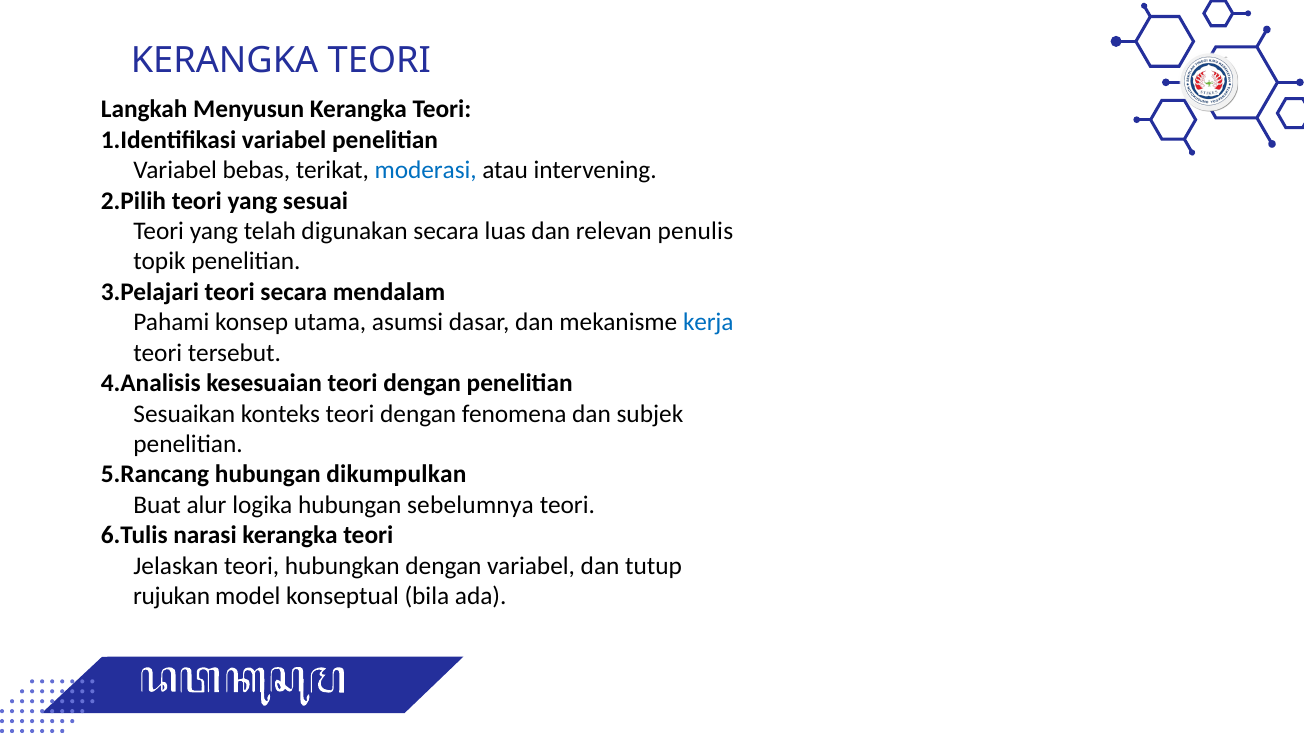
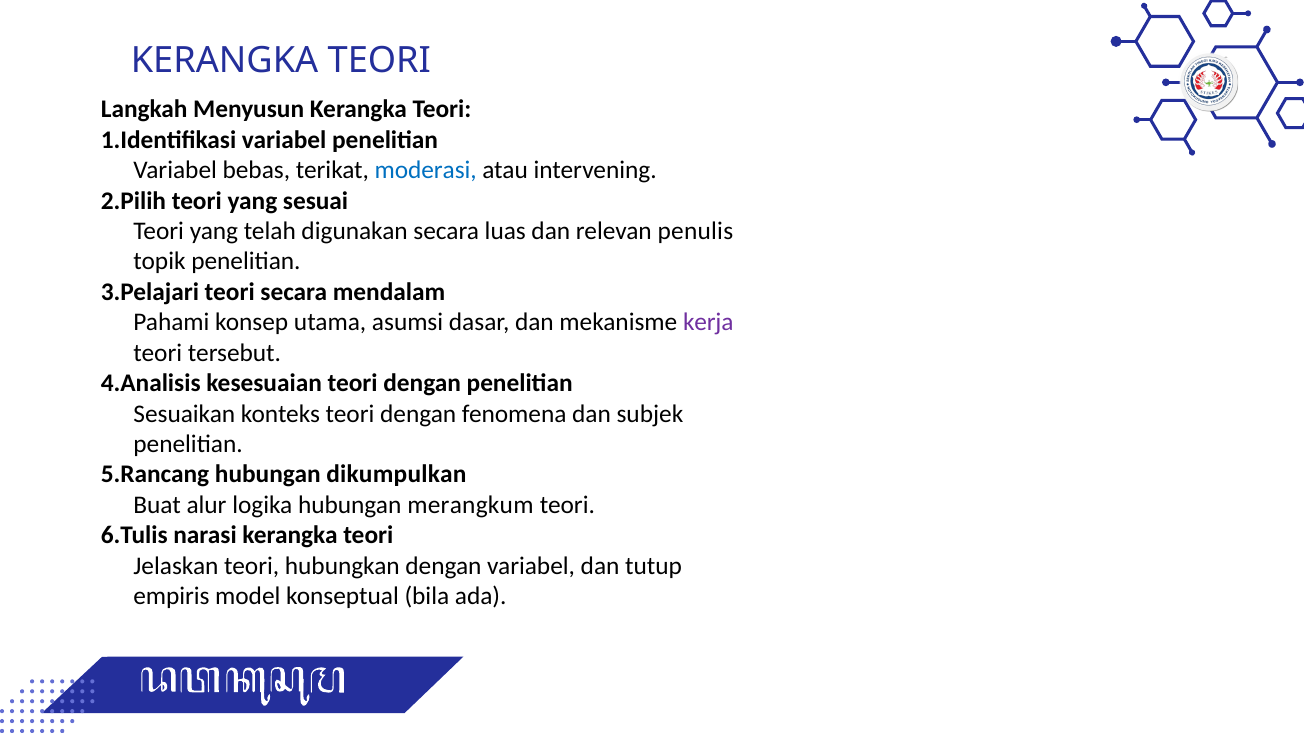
kerja colour: blue -> purple (708, 323)
sebelumnya: sebelumnya -> merangkum (470, 505)
rujukan: rujukan -> empiris (171, 597)
